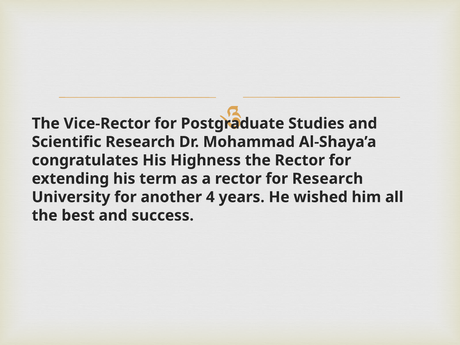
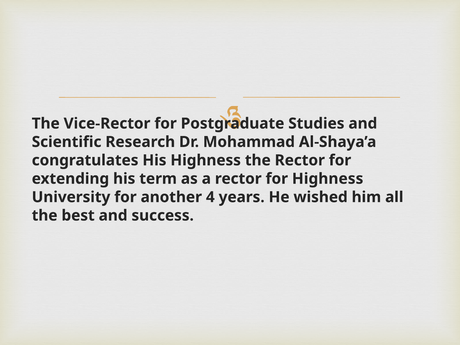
for Research: Research -> Highness (328, 179)
